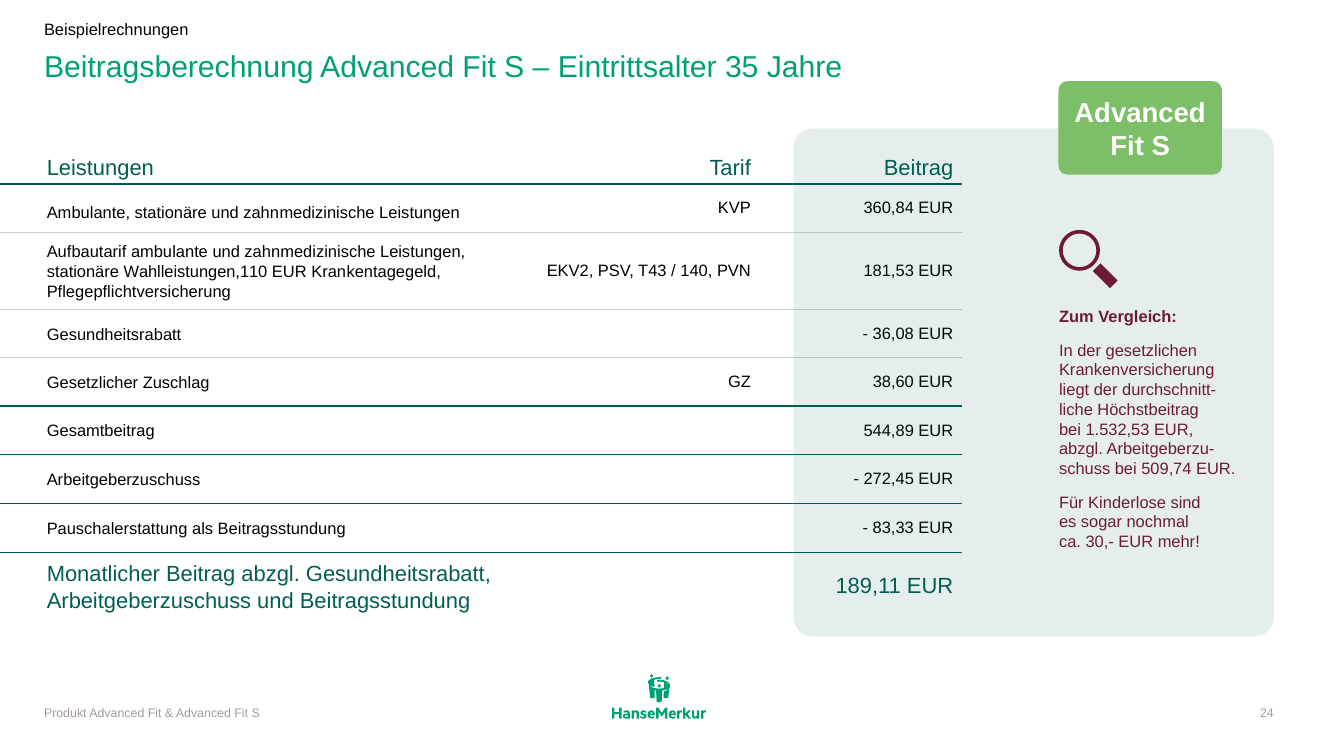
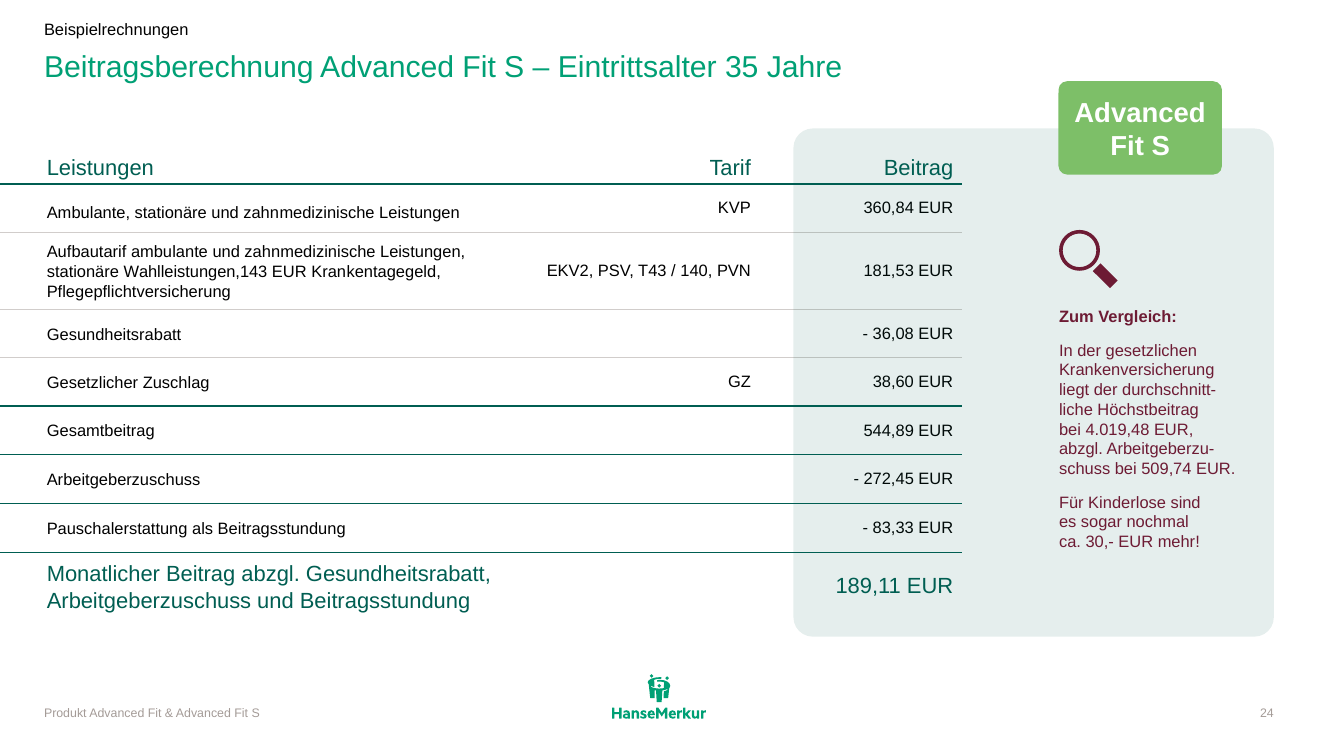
Wahlleistungen,110: Wahlleistungen,110 -> Wahlleistungen,143 (195, 272)
1.532,53: 1.532,53 -> 4.019,48 (1118, 430)
